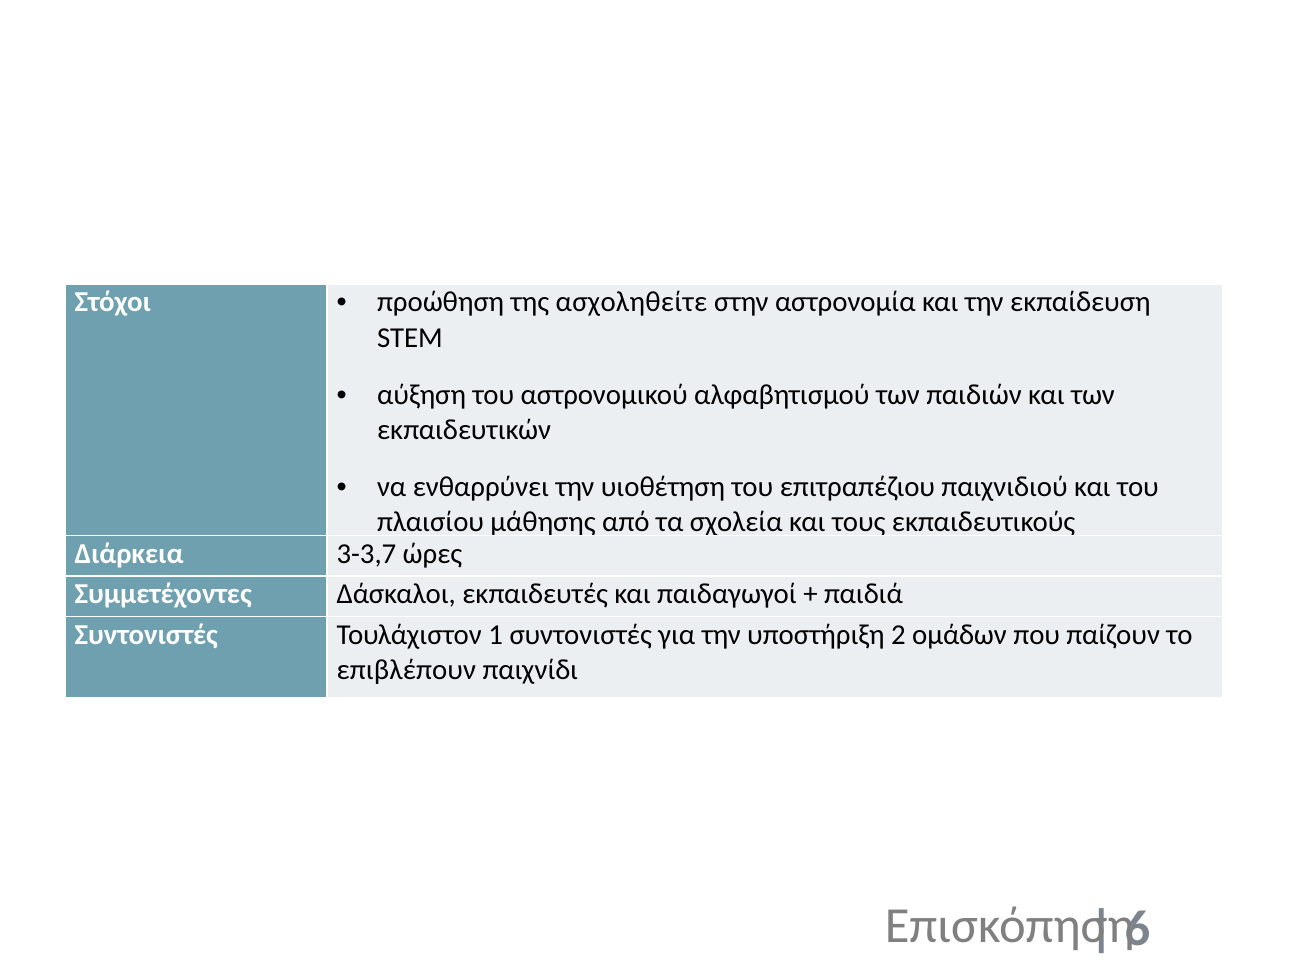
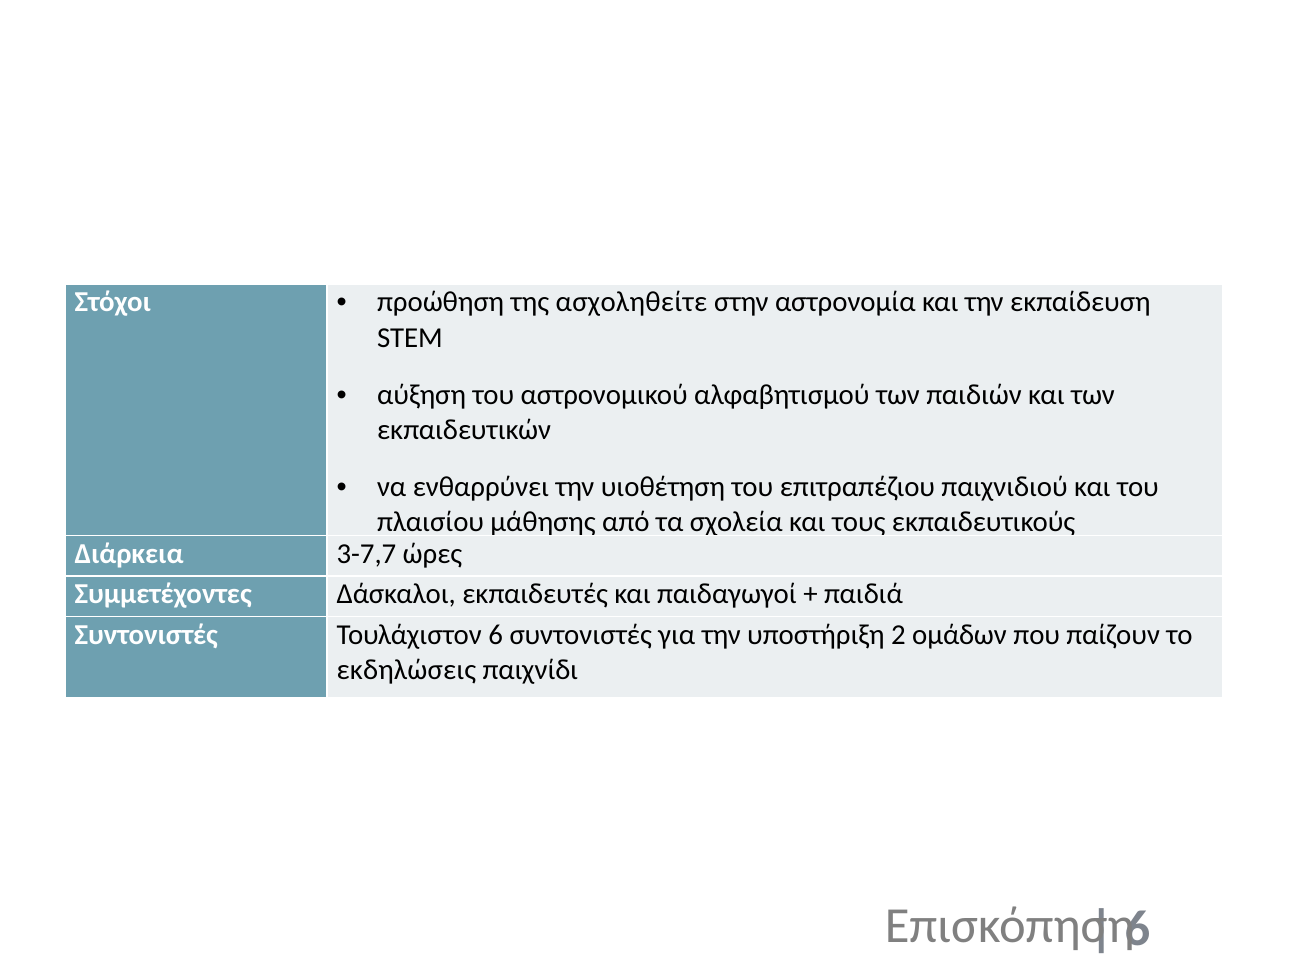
3-3,7: 3-3,7 -> 3-7,7 (366, 554)
Τουλάχιστον 1: 1 -> 6 (496, 635)
επιβλέπουν: επιβλέπουν -> εκδηλώσεις (406, 670)
